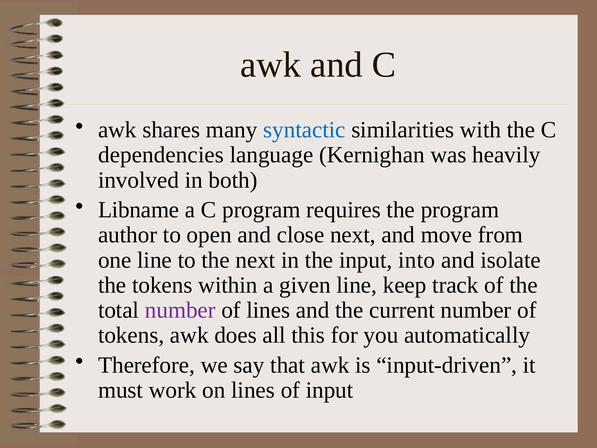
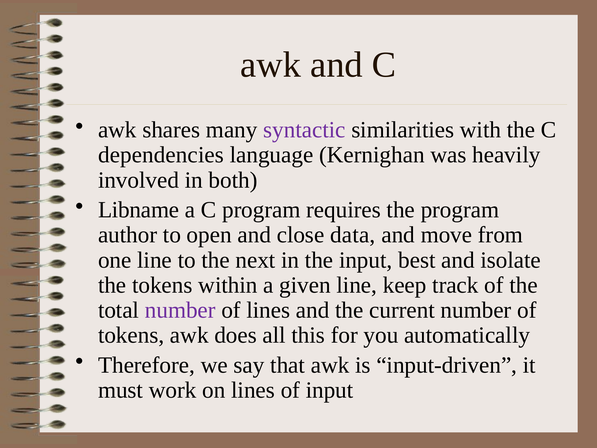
syntactic colour: blue -> purple (304, 130)
close next: next -> data (353, 235)
into: into -> best (417, 260)
